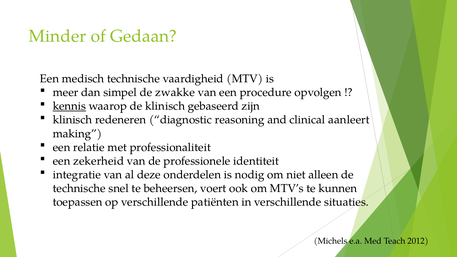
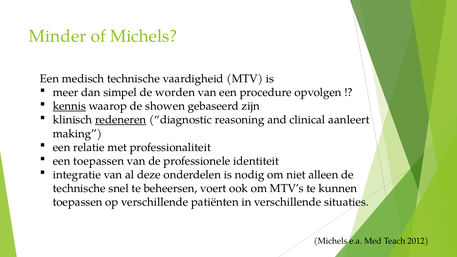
of Gedaan: Gedaan -> Michels (144, 36)
zwakke: zwakke -> worden (175, 92)
de klinisch: klinisch -> showen (165, 106)
redeneren underline: none -> present (121, 120)
een zekerheid: zekerheid -> toepassen (99, 161)
